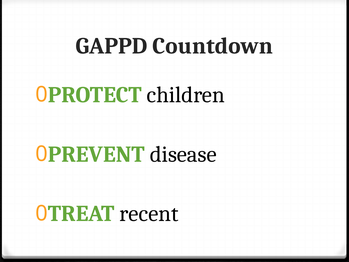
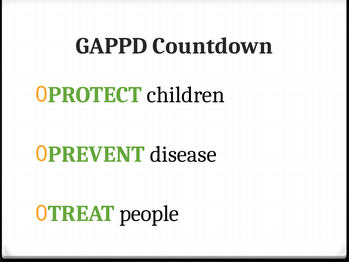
recent: recent -> people (149, 213)
